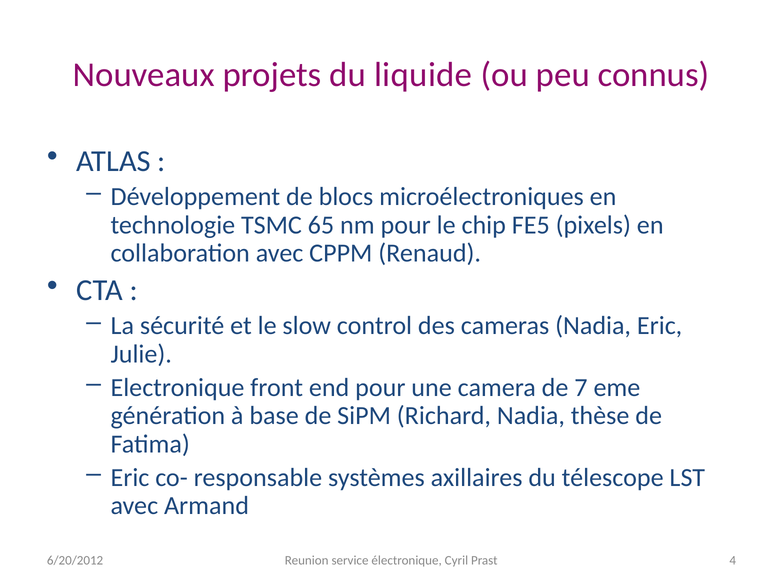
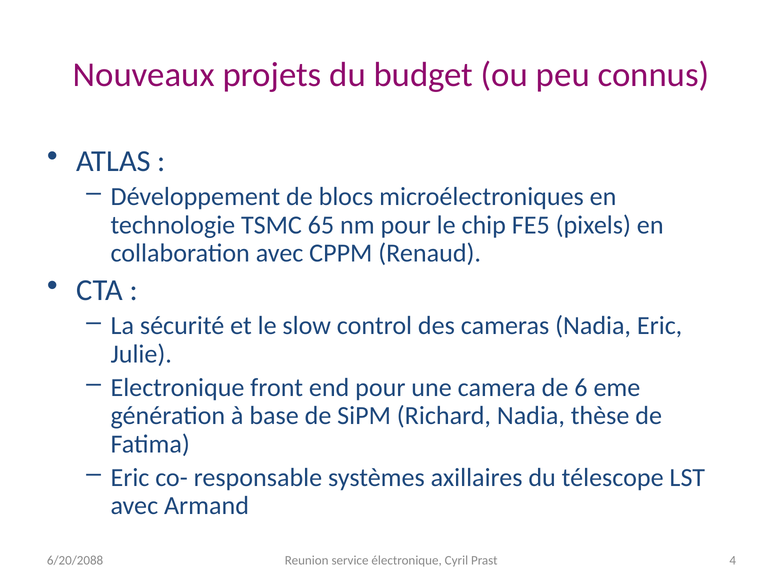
liquide: liquide -> budget (423, 75)
7: 7 -> 6 (581, 388)
6/20/2012: 6/20/2012 -> 6/20/2088 (75, 561)
